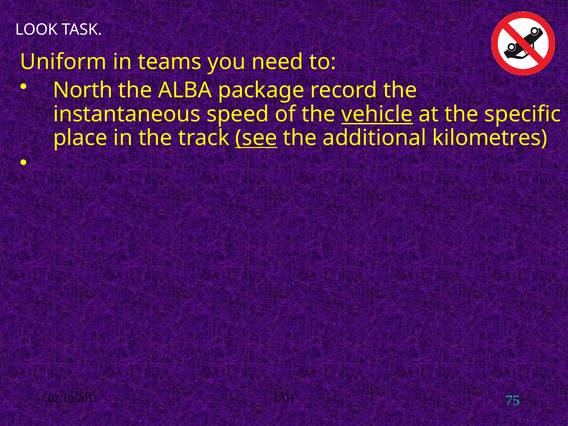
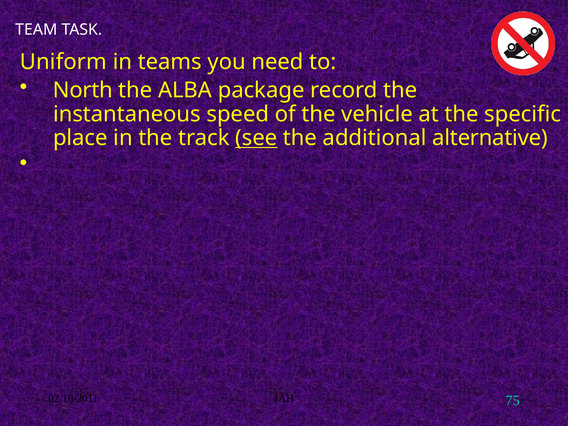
LOOK: LOOK -> TEAM (36, 29)
vehicle underline: present -> none (377, 114)
kilometres: kilometres -> alternative (490, 138)
